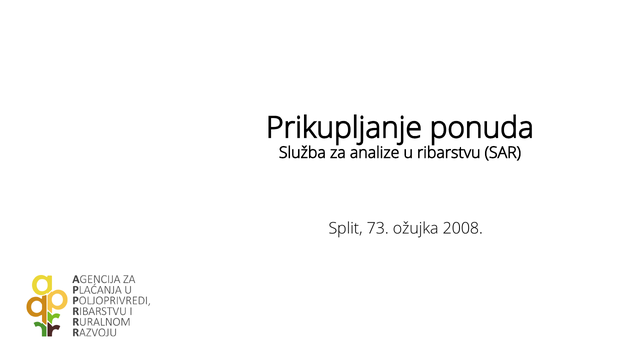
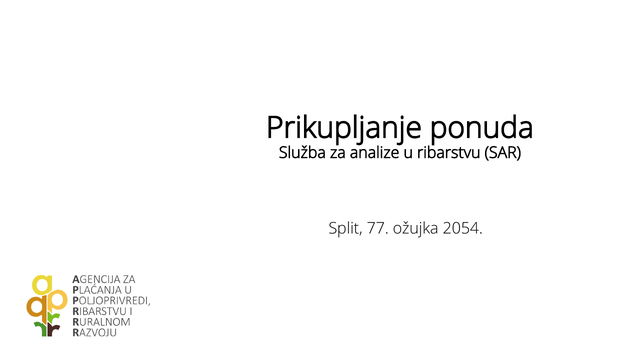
73: 73 -> 77 (378, 228)
2008: 2008 -> 2054 (463, 228)
